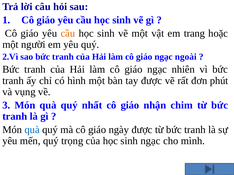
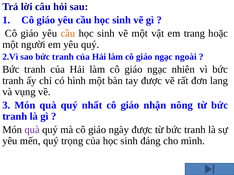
phút: phút -> lang (219, 81)
chim: chim -> nông (182, 105)
quà colour: blue -> purple (32, 130)
sinh ngạc: ngạc -> đáng (151, 141)
